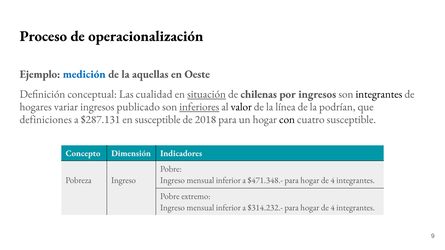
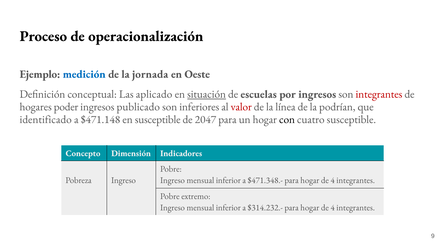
aquellas: aquellas -> jornada (150, 74)
cualidad: cualidad -> aplicado (154, 94)
chilenas: chilenas -> escuelas (259, 94)
integrantes colour: black -> red (379, 94)
variar: variar -> poder (66, 107)
inferiores underline: present -> none (199, 107)
valor colour: black -> red (241, 107)
definiciones: definiciones -> identificado (46, 120)
$287.131: $287.131 -> $471.148 (100, 120)
2018: 2018 -> 2047 (205, 120)
